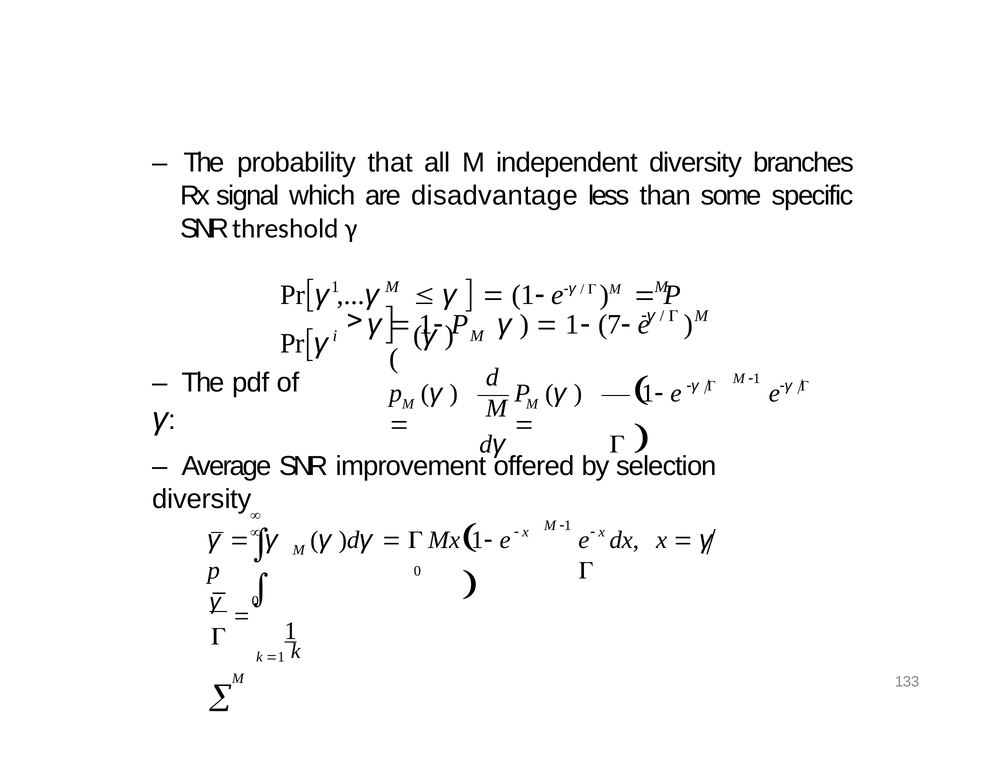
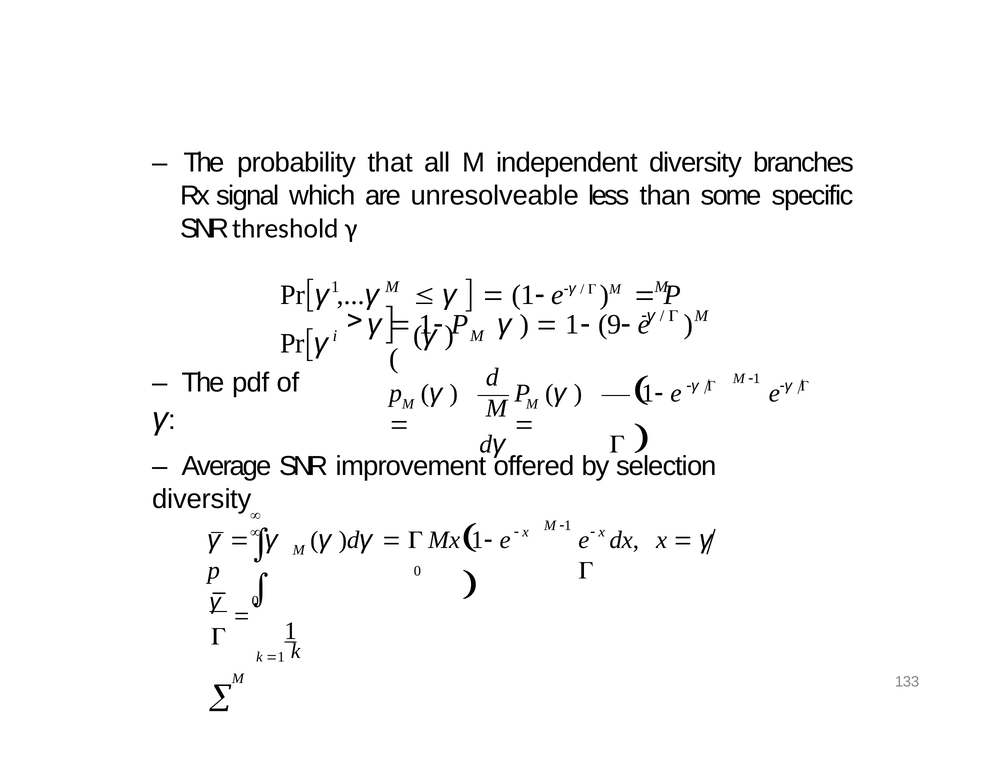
disadvantage: disadvantage -> unresolveable (495, 196)
7: 7 -> 9 (610, 325)
